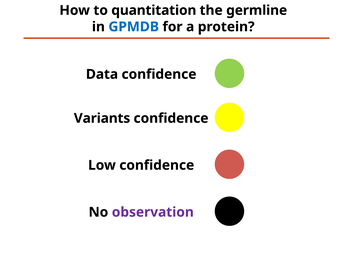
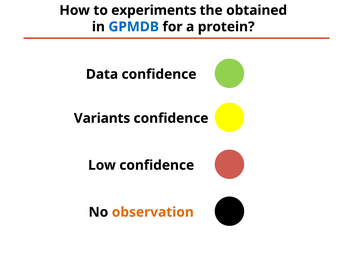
quantitation: quantitation -> experiments (154, 10)
germline: germline -> obtained (257, 10)
observation colour: purple -> orange (153, 213)
